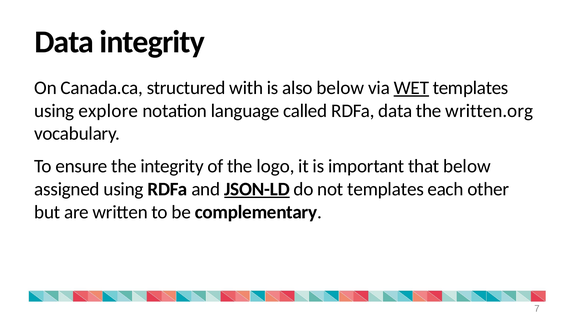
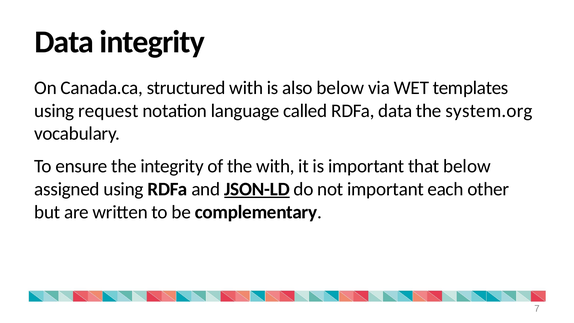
WET underline: present -> none (411, 88)
explore: explore -> request (108, 111)
written.org: written.org -> system.org (489, 111)
the logo: logo -> with (276, 166)
not templates: templates -> important (385, 189)
